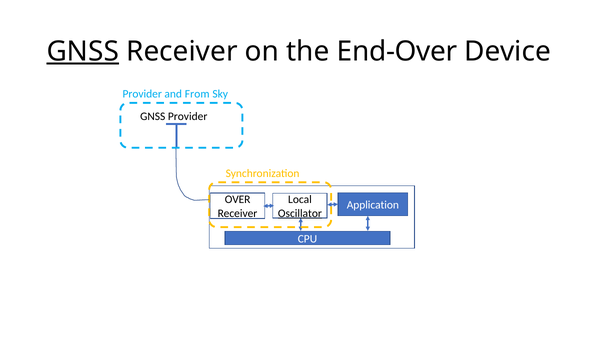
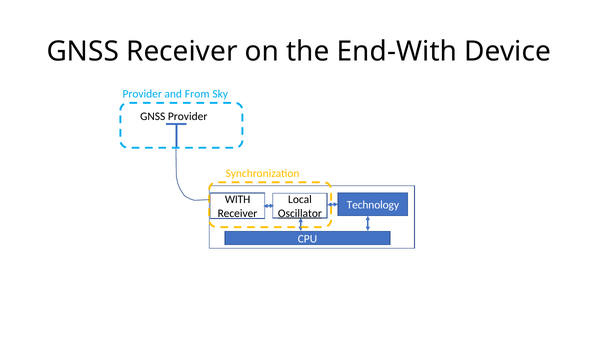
GNSS underline: present -> none (83, 51)
End-Over: End-Over -> End-With (397, 51)
OVER: OVER -> WITH (238, 199)
Application: Application -> Technology (373, 205)
